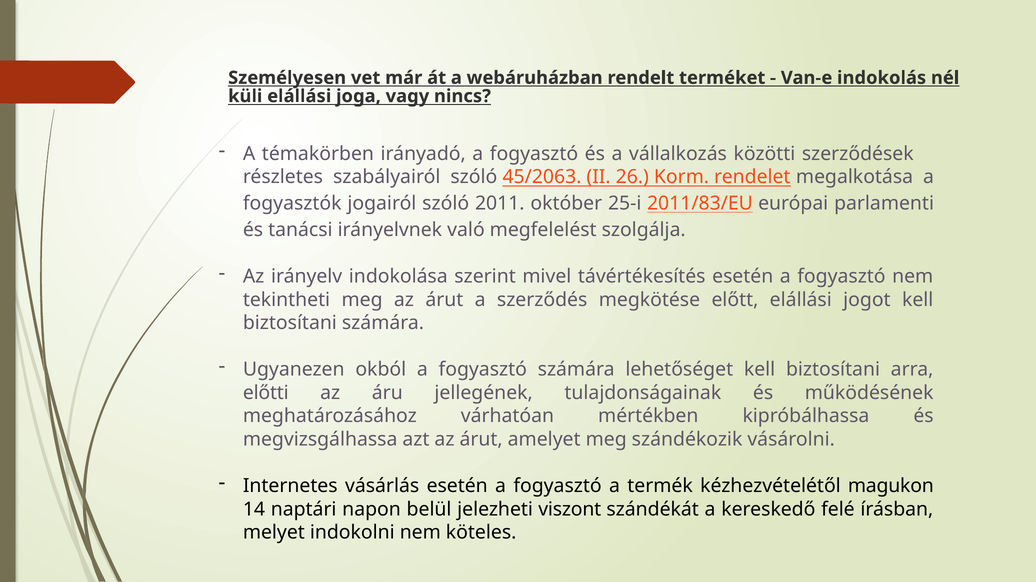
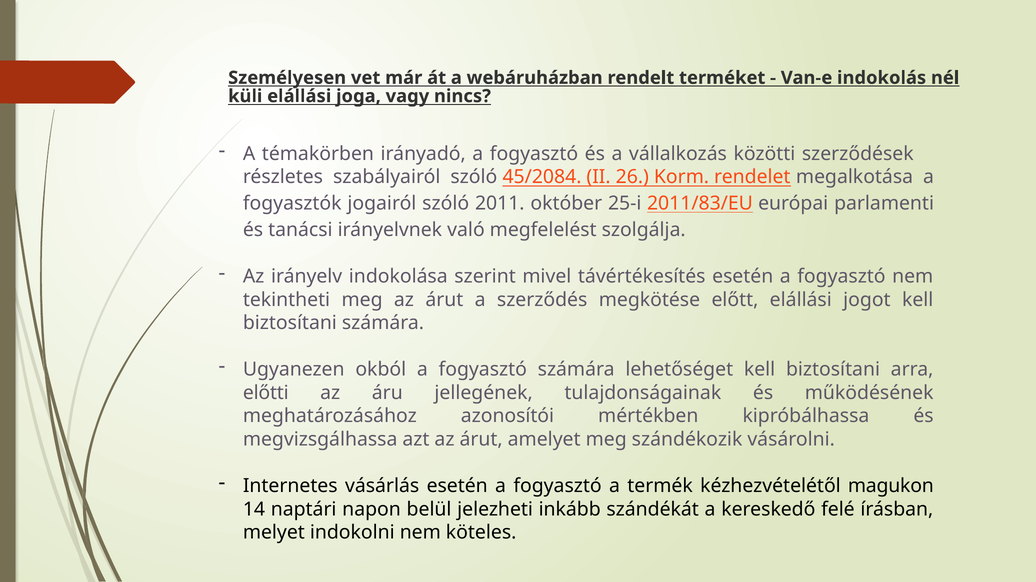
45/2063: 45/2063 -> 45/2084 (542, 177)
várhatóan: várhatóan -> azonosítói (507, 417)
viszont: viszont -> inkább (570, 510)
